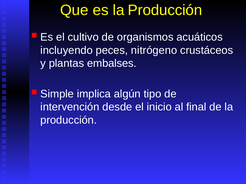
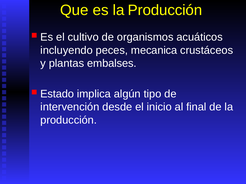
nitrógeno: nitrógeno -> mecanica (154, 50)
Simple: Simple -> Estado (57, 94)
